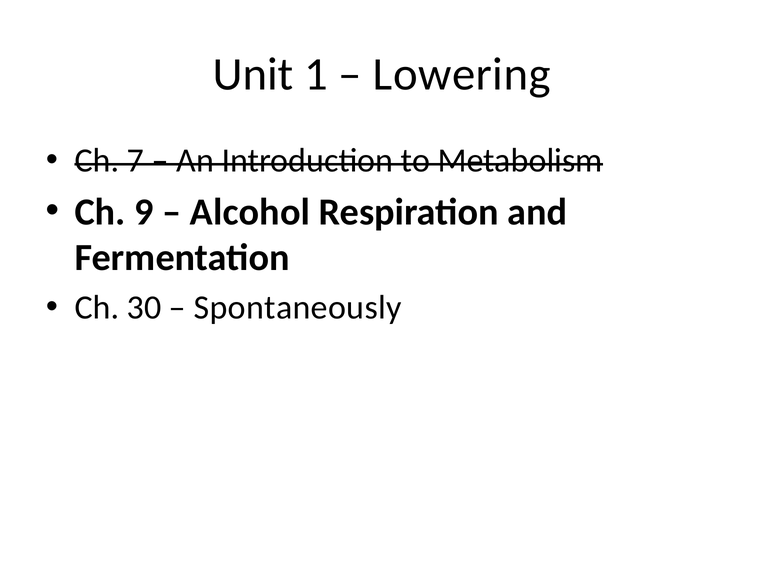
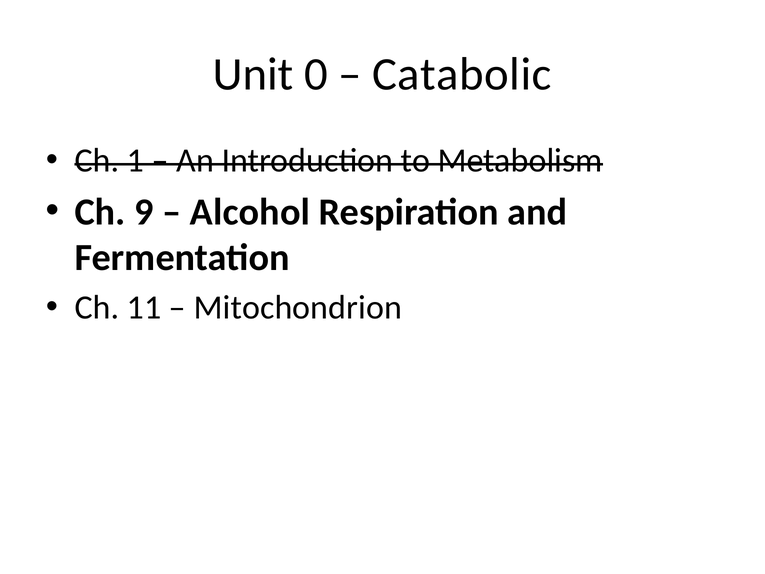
1: 1 -> 0 (316, 74)
Lowering: Lowering -> Catabolic (462, 74)
7: 7 -> 1 (135, 160)
30: 30 -> 11 (144, 308)
Spontaneously: Spontaneously -> Mitochondrion (298, 308)
